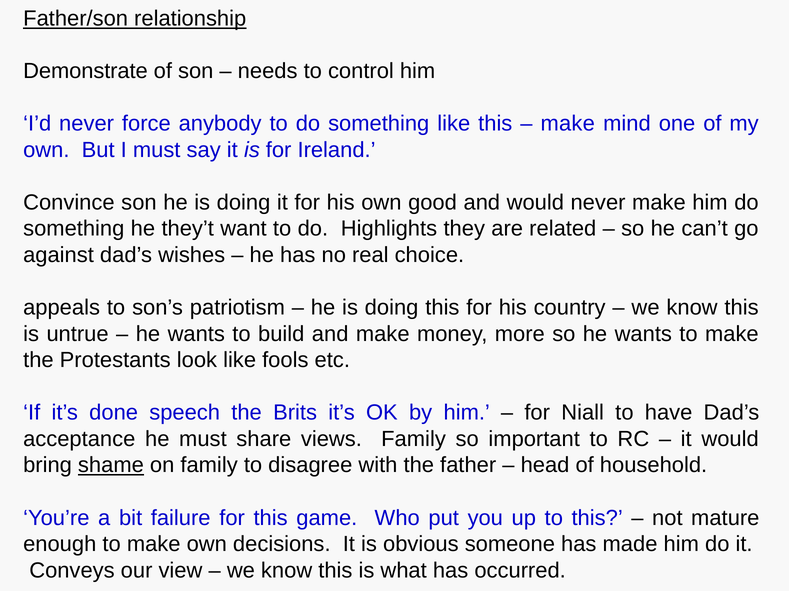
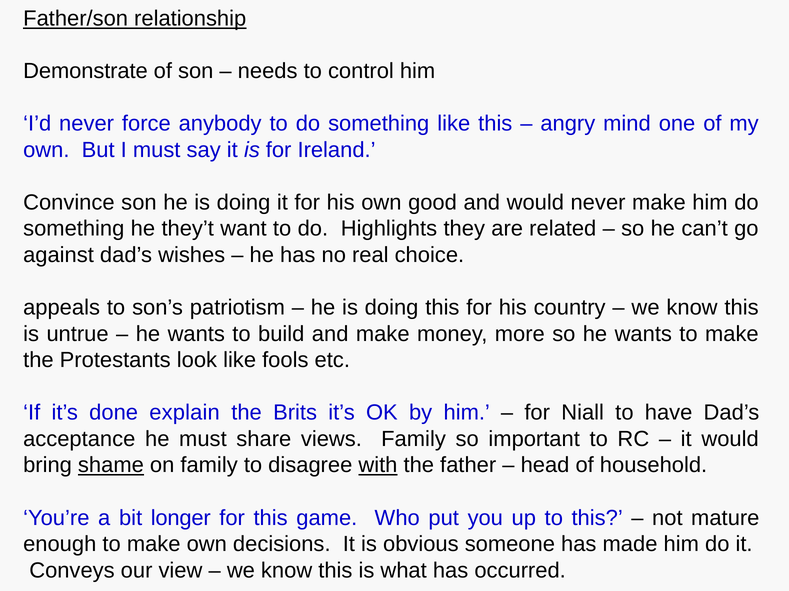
make: make -> angry (568, 124)
speech: speech -> explain (185, 413)
with underline: none -> present (378, 466)
failure: failure -> longer (181, 518)
